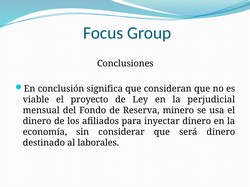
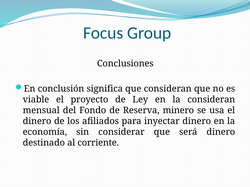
la perjudicial: perjudicial -> consideran (211, 100)
laborales: laborales -> corriente (98, 143)
